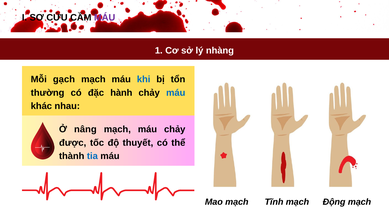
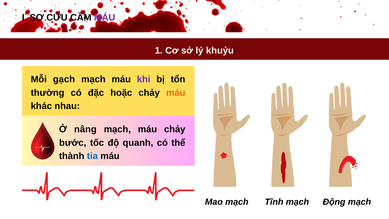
nhàng: nhàng -> khuỷu (220, 51)
khi colour: blue -> purple (144, 79)
hành: hành -> hoặc (121, 93)
máu colour: blue -> orange (176, 93)
được: được -> bước (73, 143)
thuyết: thuyết -> quanh (138, 143)
